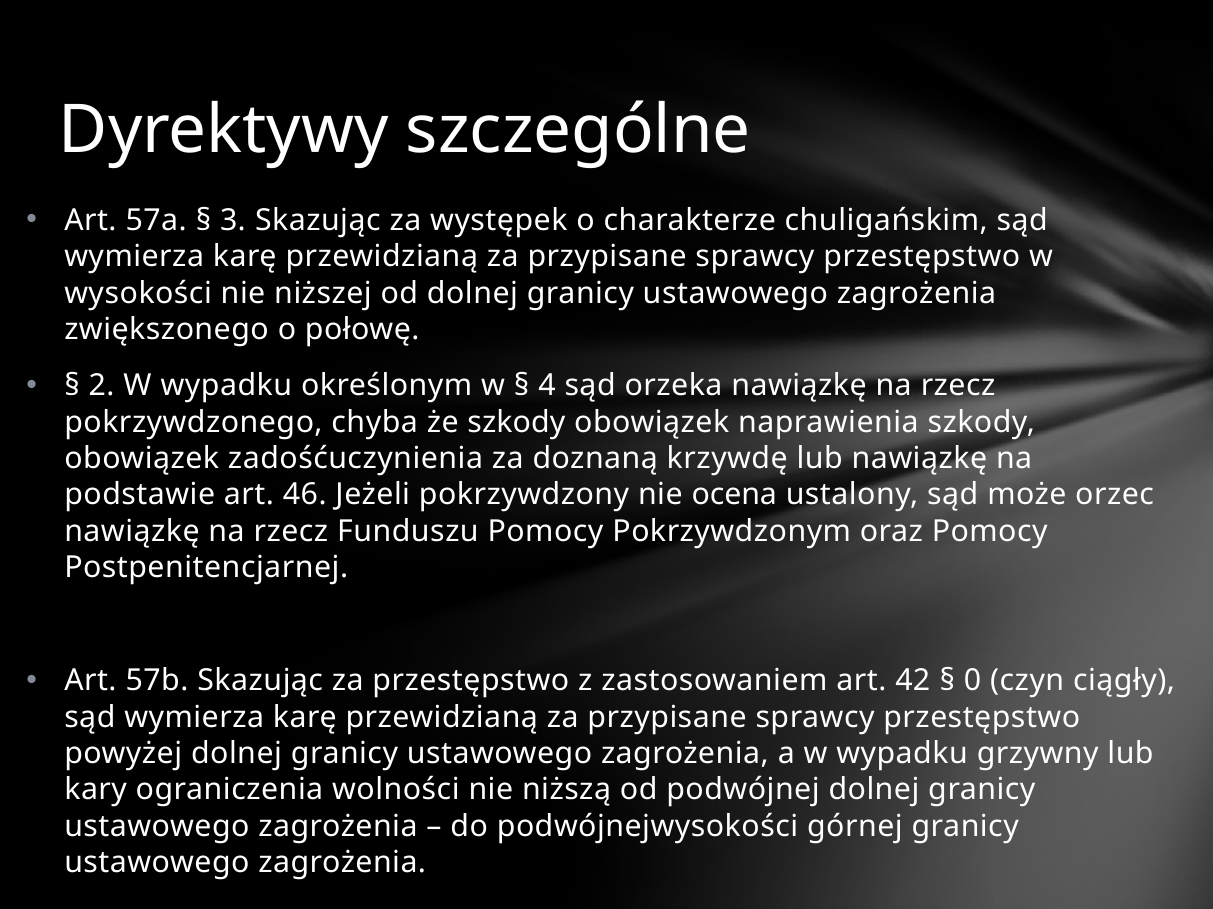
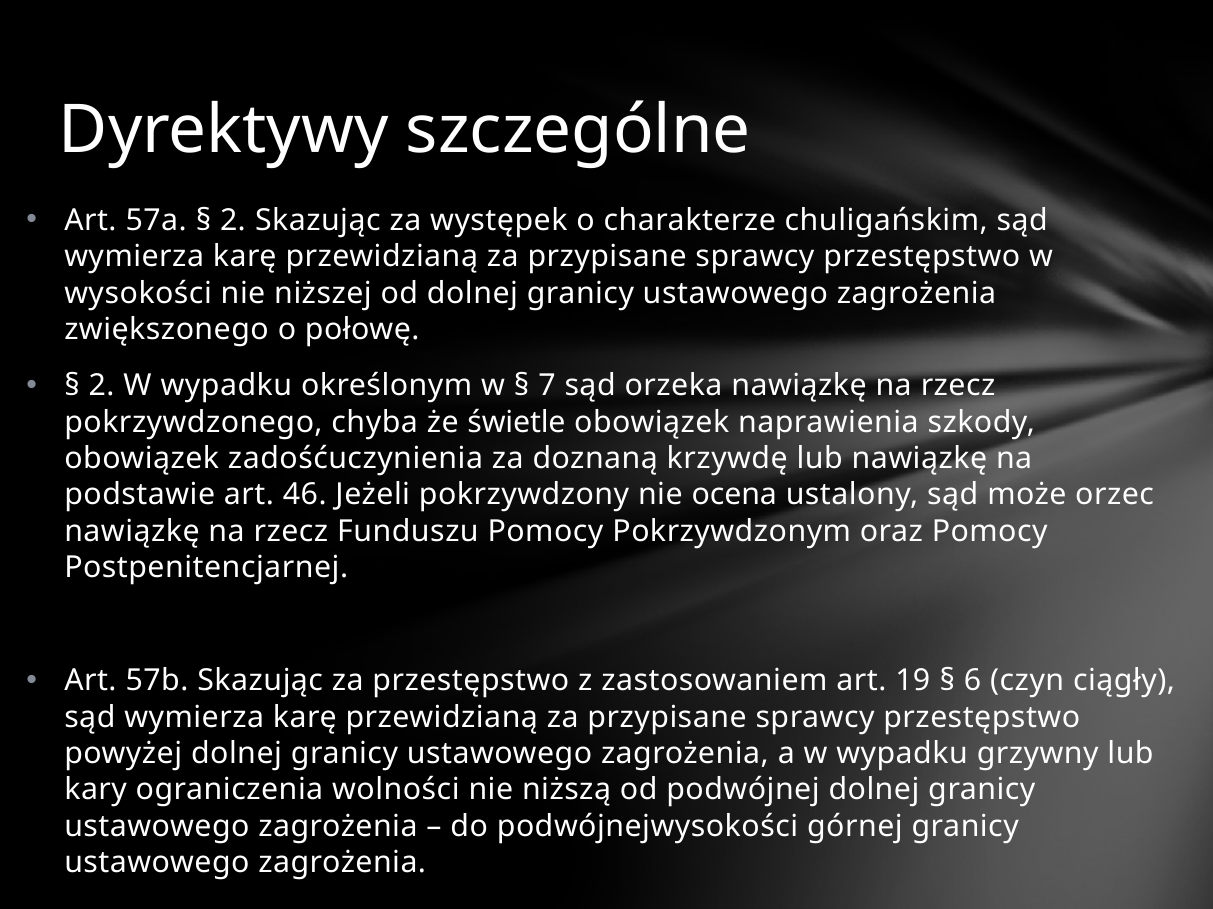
3: 3 -> 2 (233, 220)
4: 4 -> 7 (547, 386)
że szkody: szkody -> świetle (517, 423)
42: 42 -> 19 (913, 681)
0: 0 -> 6 (973, 681)
